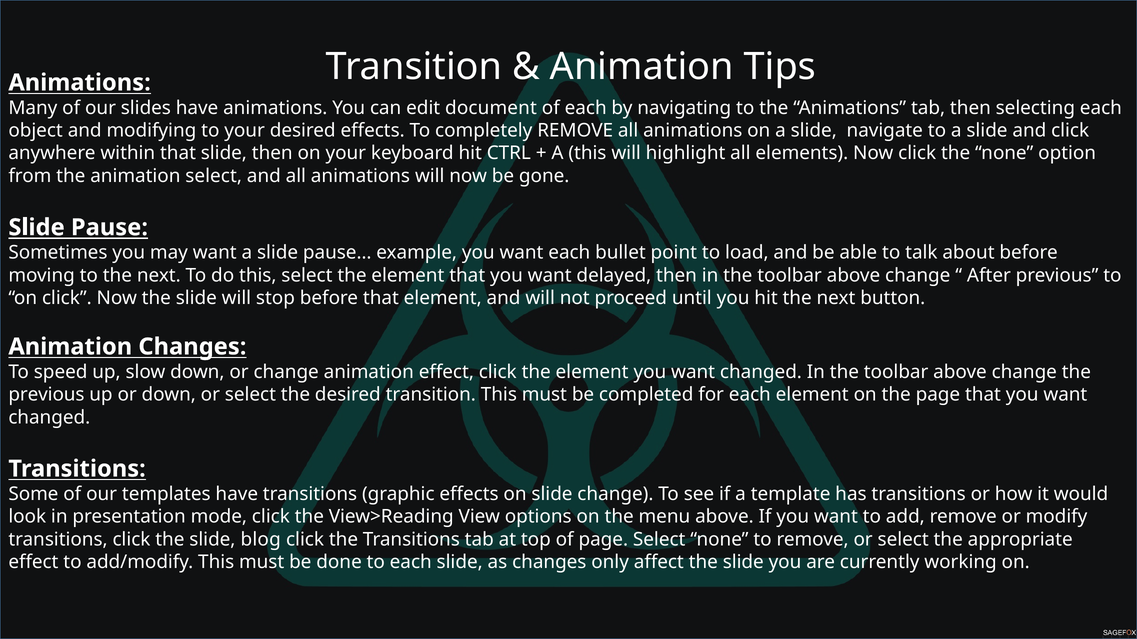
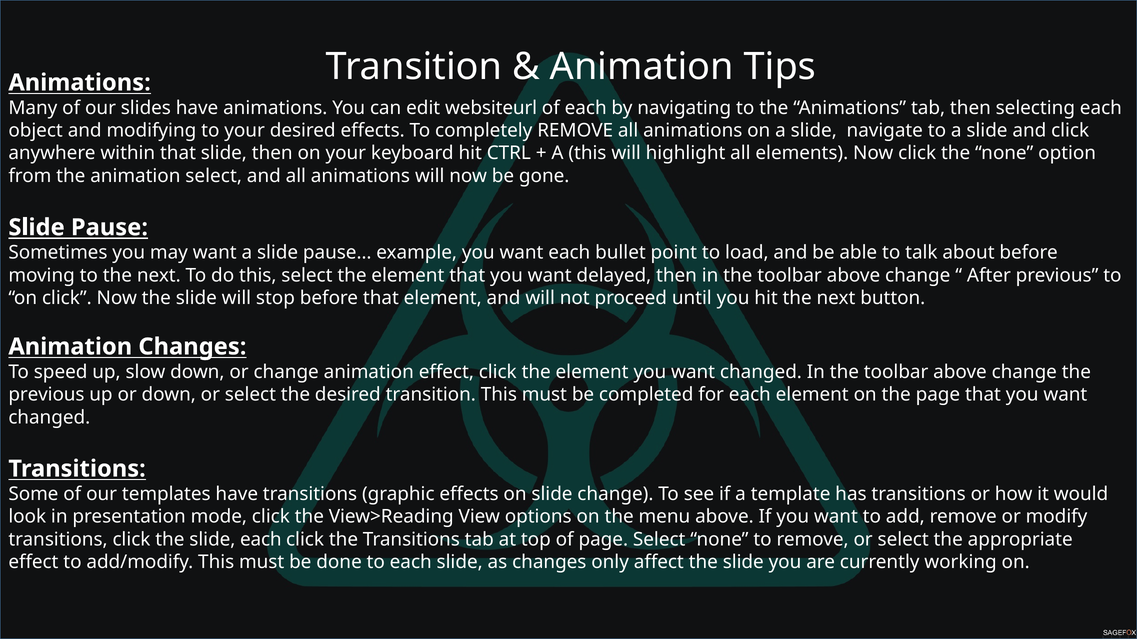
document: document -> websiteurl (491, 108)
slide blog: blog -> each (261, 540)
